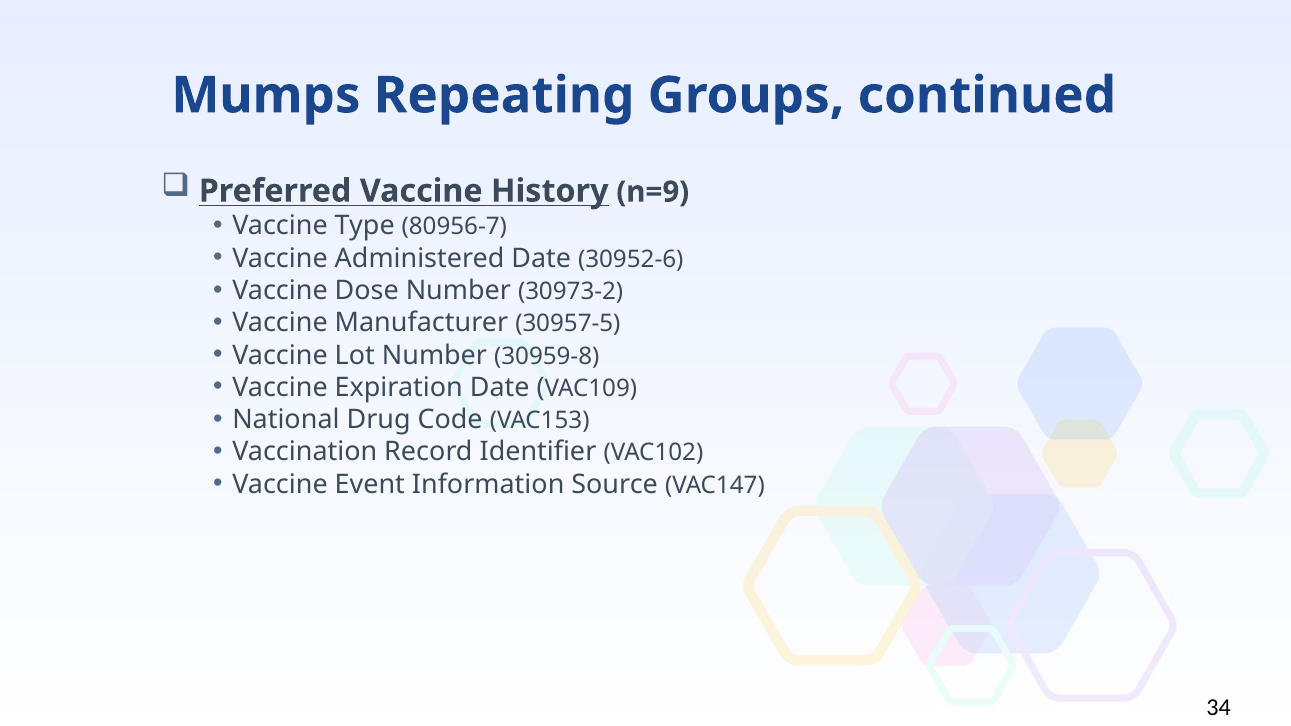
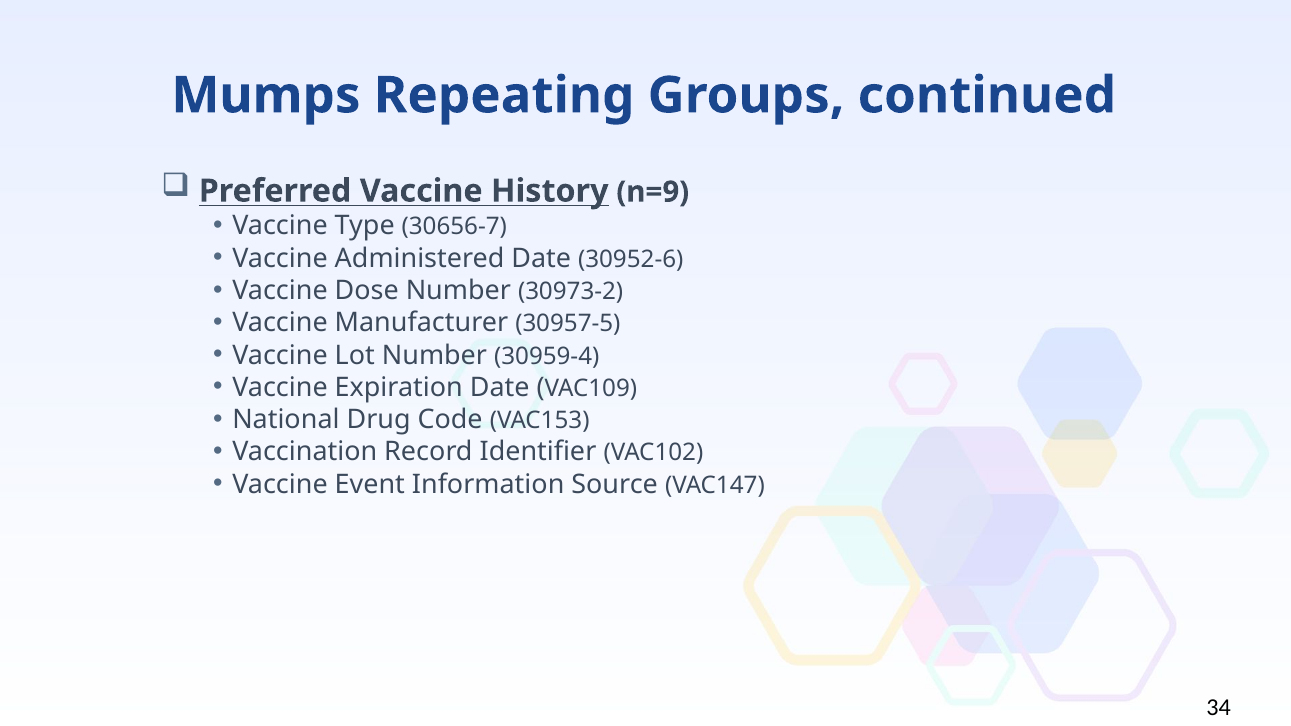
80956-7: 80956-7 -> 30656-7 (454, 227)
30959-8: 30959-8 -> 30959-4 (547, 356)
